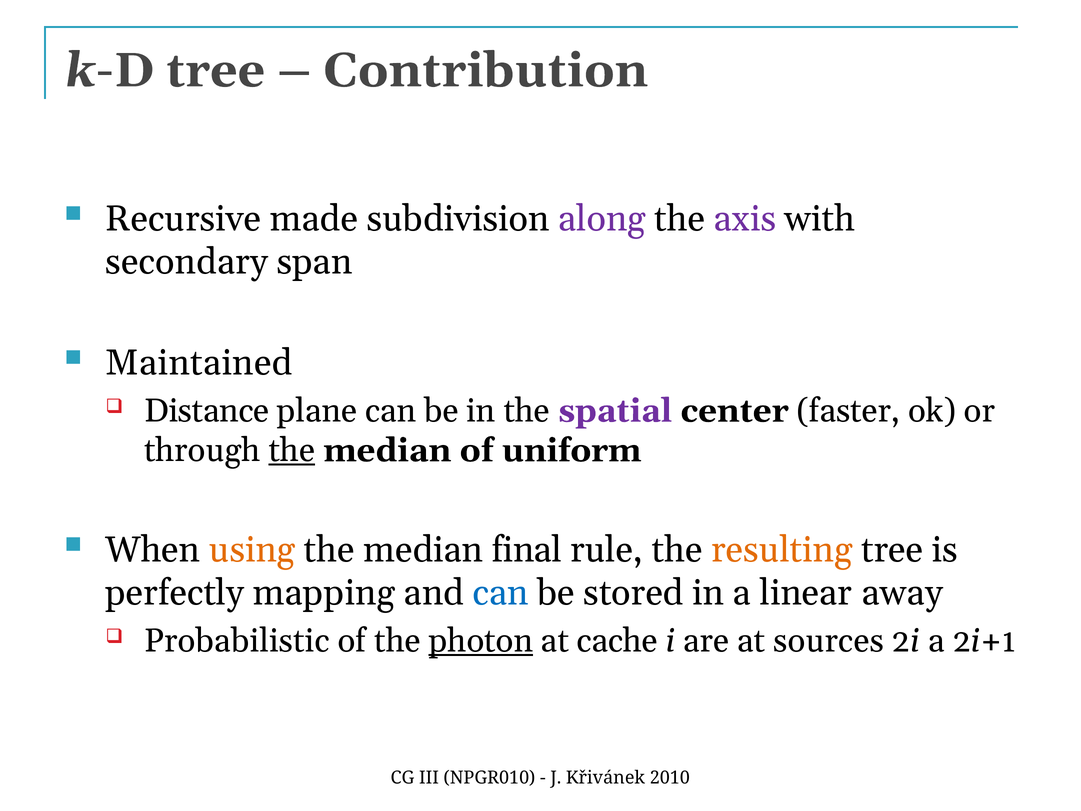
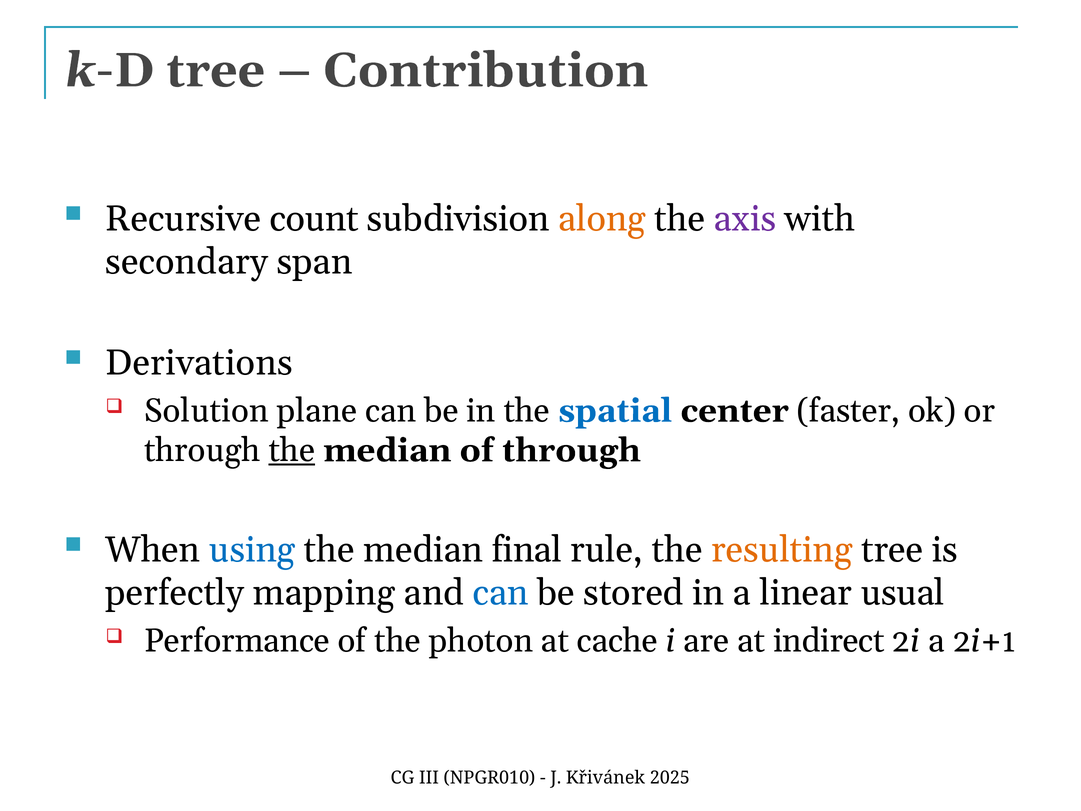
made: made -> count (314, 219)
along colour: purple -> orange (602, 219)
Maintained: Maintained -> Derivations (199, 363)
Distance: Distance -> Solution (206, 411)
spatial colour: purple -> blue (615, 411)
of uniform: uniform -> through (571, 450)
using colour: orange -> blue (252, 550)
away: away -> usual (903, 593)
Probabilistic: Probabilistic -> Performance (237, 641)
photon underline: present -> none (481, 641)
sources: sources -> indirect (829, 641)
2010: 2010 -> 2025 (670, 778)
